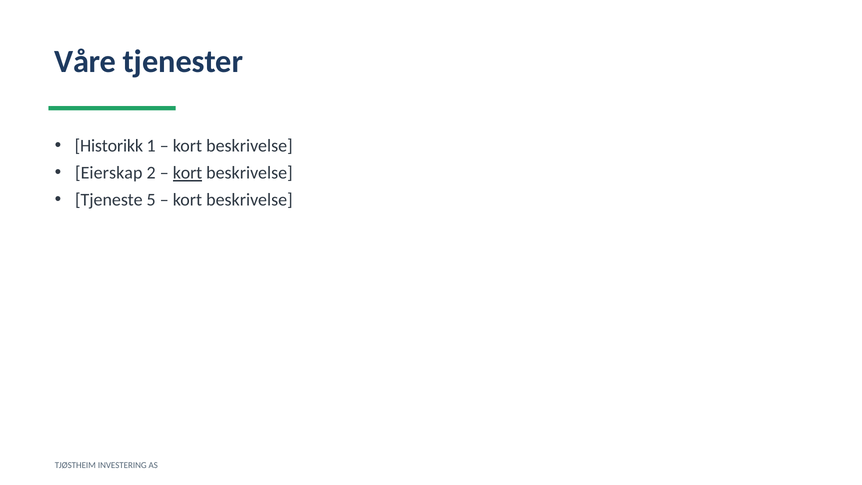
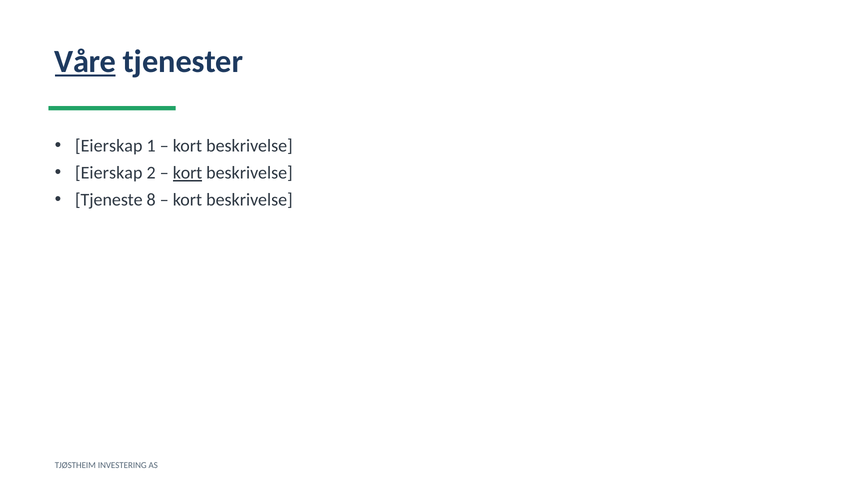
Våre underline: none -> present (85, 62)
Historikk: Historikk -> Eierskap (109, 146)
5: 5 -> 8 (151, 200)
